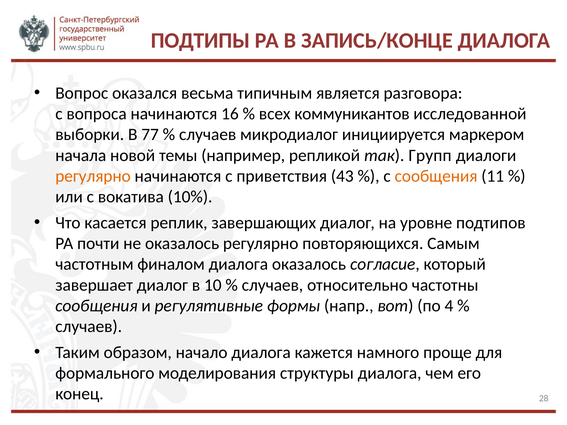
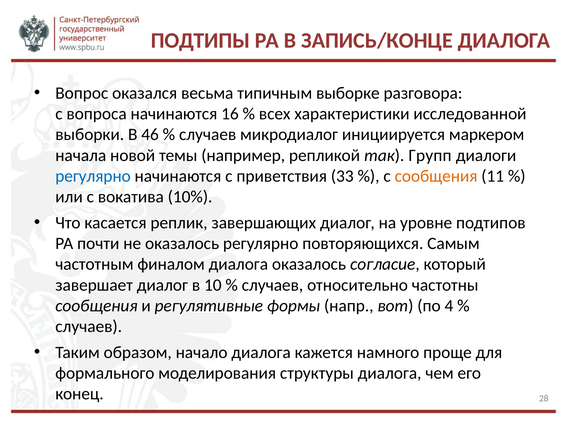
является: является -> выборке (348, 93)
коммуникантов: коммуникантов -> характеристики (352, 114)
77: 77 -> 46 (150, 135)
регулярно colour: orange -> blue (93, 176)
43: 43 -> 33 (342, 176)
